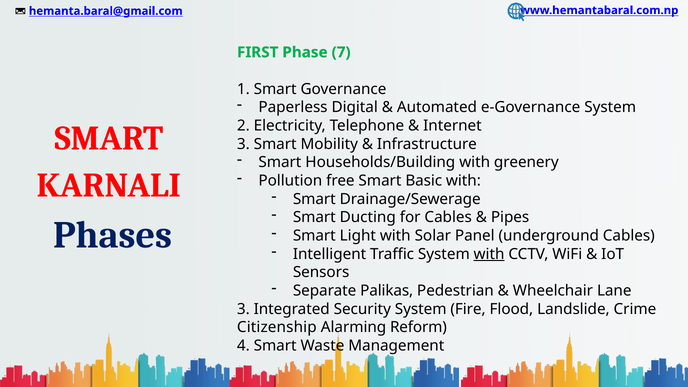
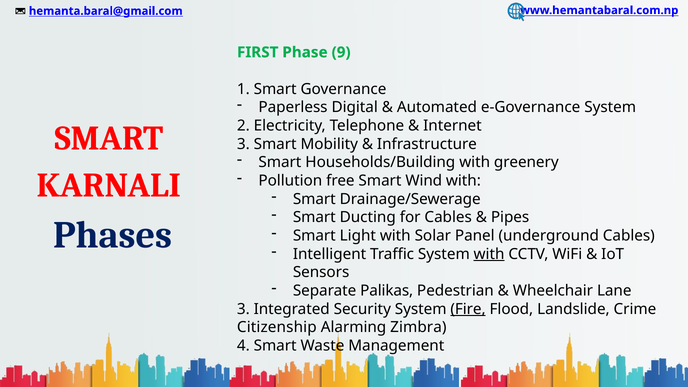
7: 7 -> 9 (341, 52)
Basic: Basic -> Wind (424, 181)
Fire underline: none -> present (468, 309)
Reform: Reform -> Zimbra (418, 327)
